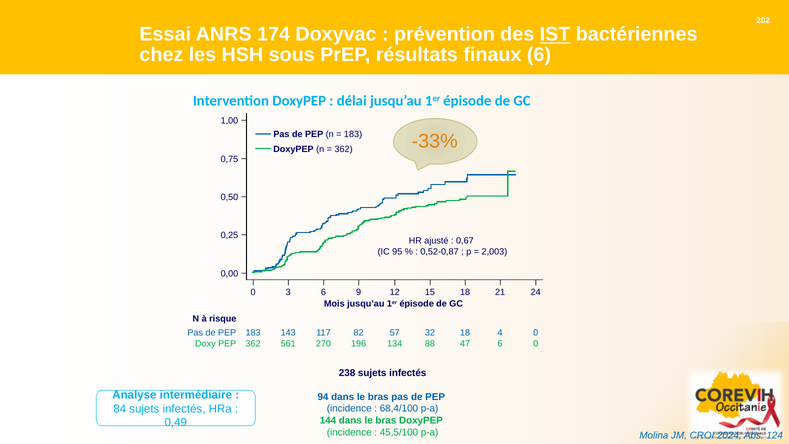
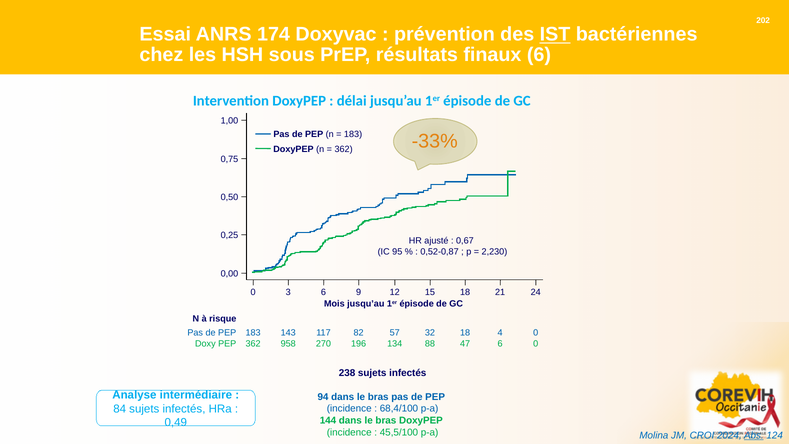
2,003: 2,003 -> 2,230 (494, 252)
561: 561 -> 958 (288, 343)
Abs underline: none -> present (754, 435)
